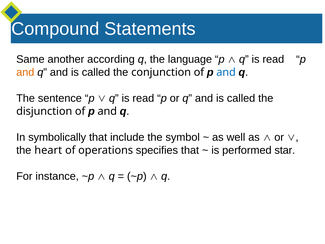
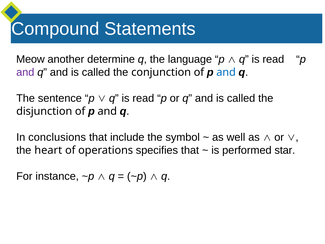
Same: Same -> Meow (30, 59)
according: according -> determine (111, 59)
and colour: orange -> purple (25, 72)
symbolically: symbolically -> conclusions (57, 137)
